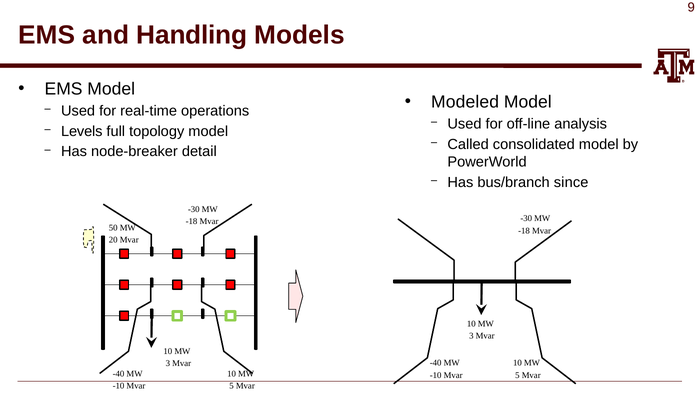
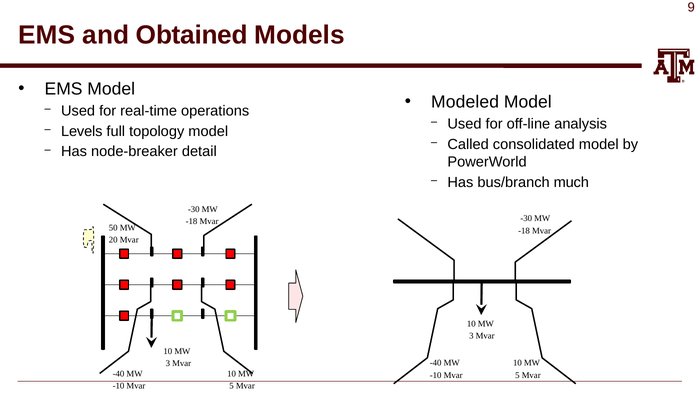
Handling: Handling -> Obtained (192, 35)
since: since -> much (571, 182)
